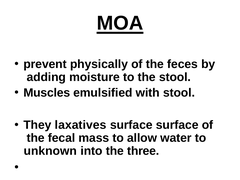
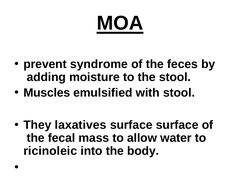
physically: physically -> syndrome (99, 64)
unknown: unknown -> ricinoleic (50, 151)
three: three -> body (143, 151)
